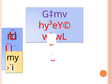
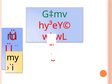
G‡mv colour: purple -> green (55, 14)
